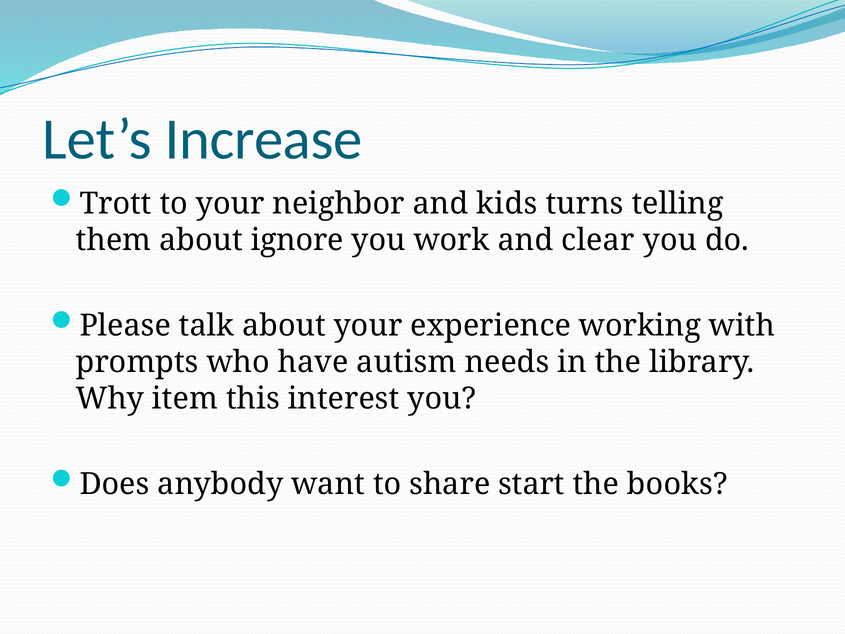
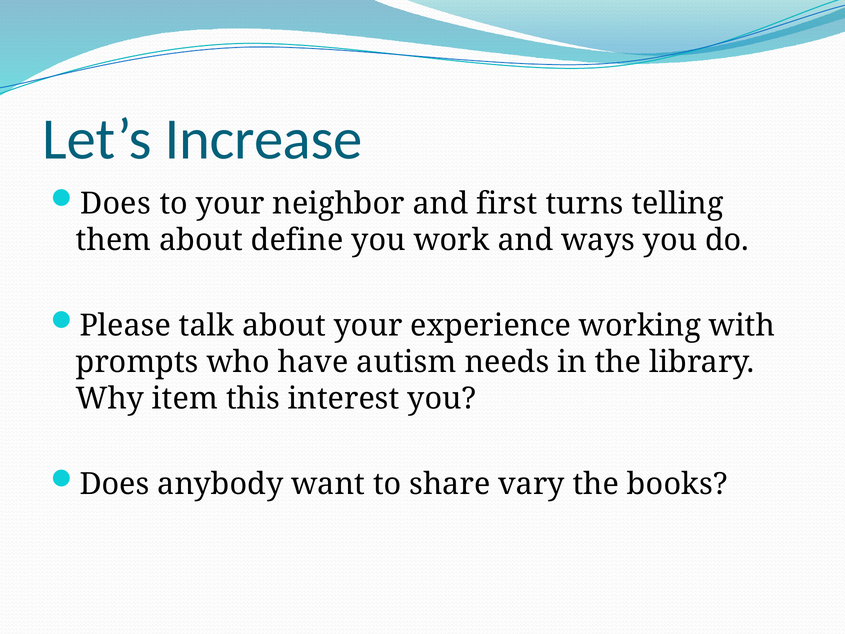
Trott: Trott -> Does (115, 203)
kids: kids -> first (507, 203)
ignore: ignore -> define (297, 240)
clear: clear -> ways (598, 240)
start: start -> vary (531, 484)
